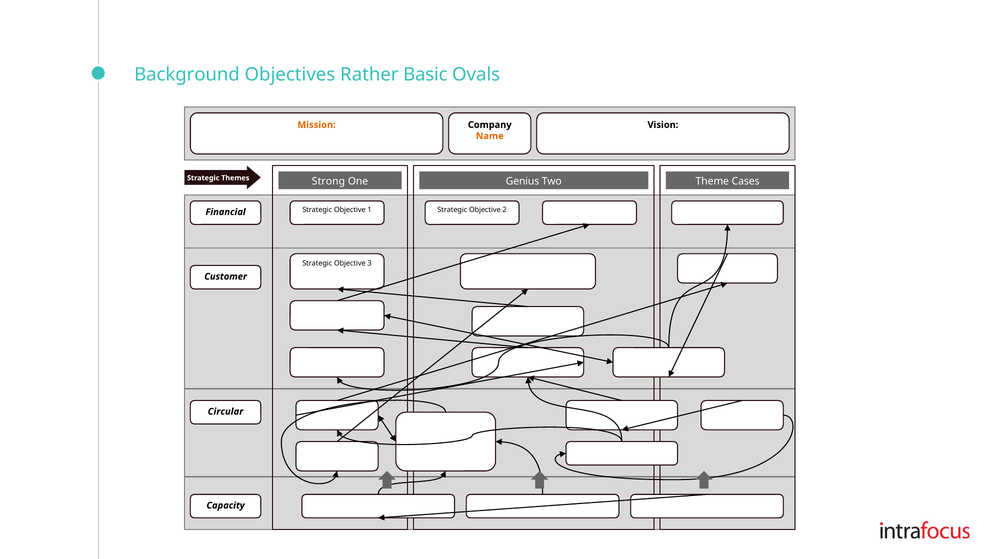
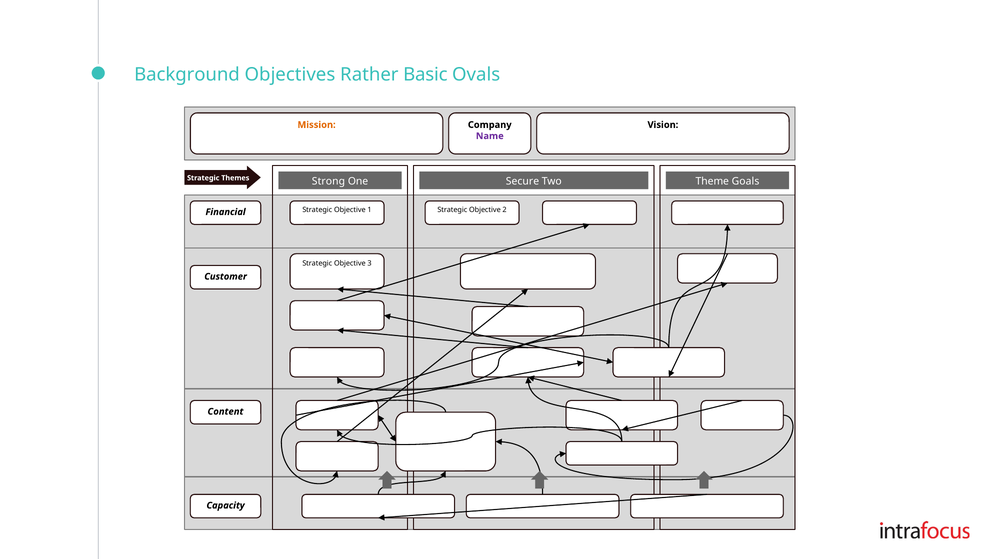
Name colour: orange -> purple (490, 136)
Genius: Genius -> Secure (522, 181)
Cases: Cases -> Goals (746, 181)
Circular: Circular -> Content (225, 412)
